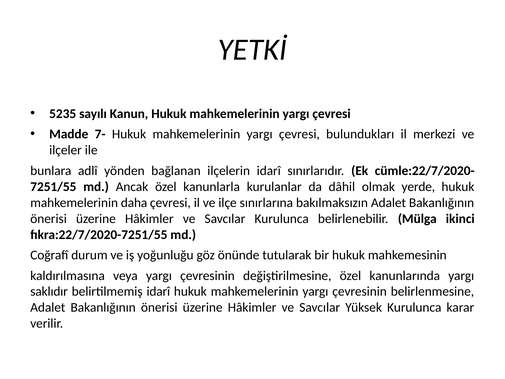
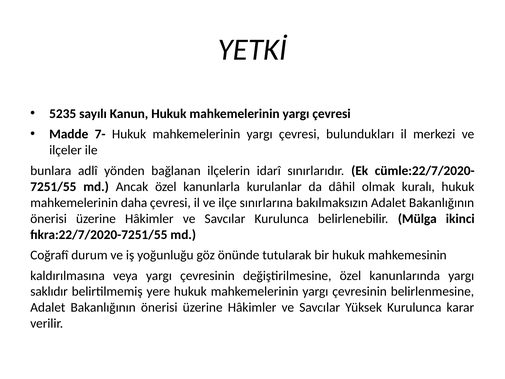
yerde: yerde -> kuralı (418, 187)
belirtilmemiş idarî: idarî -> yere (158, 291)
